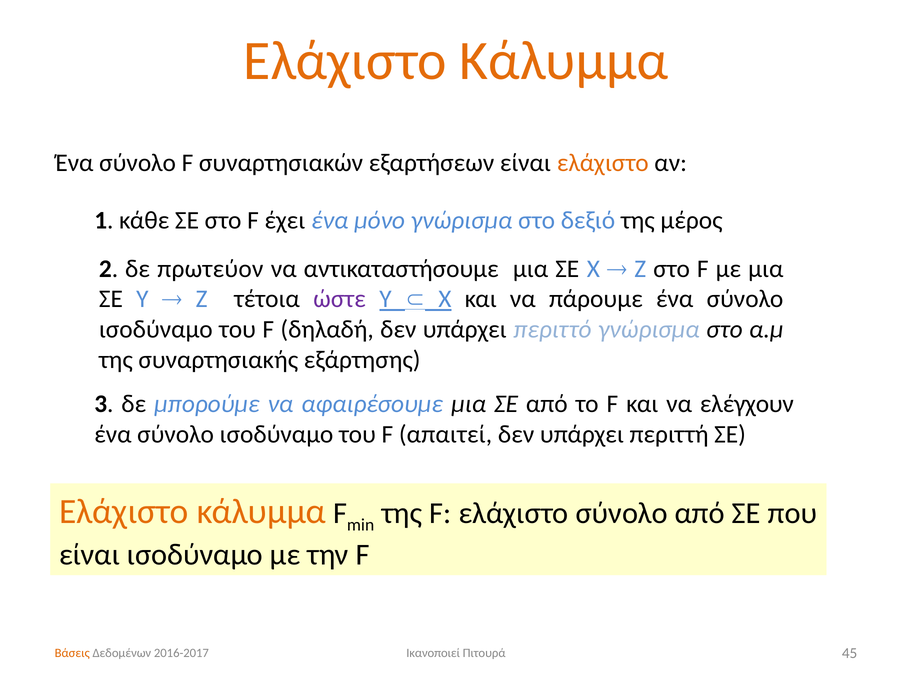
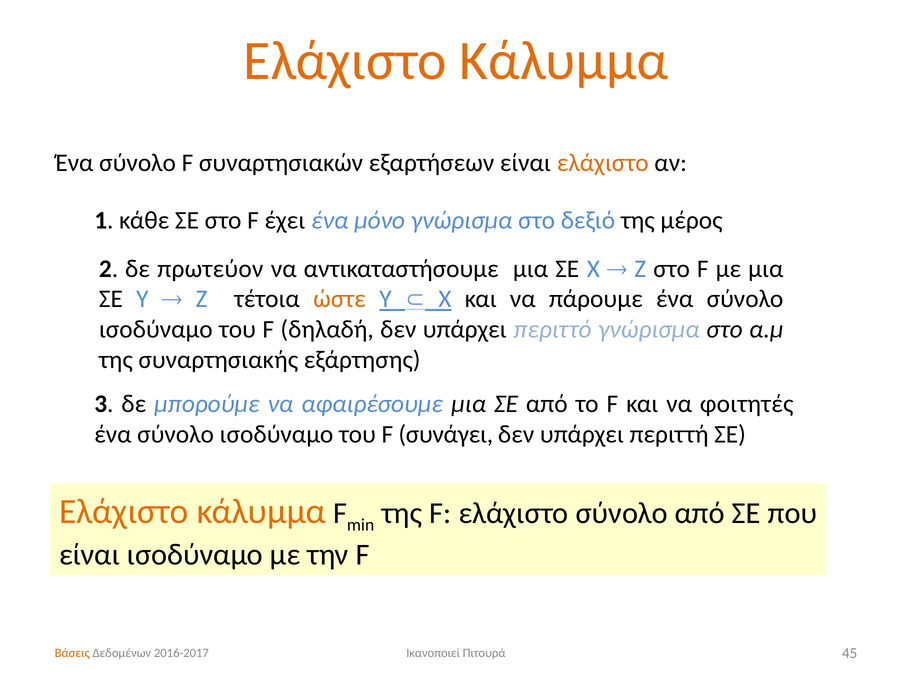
ώστε colour: purple -> orange (340, 299)
ελέγχουν: ελέγχουν -> φοιτητές (747, 404)
απαιτεί: απαιτεί -> συνάγει (446, 435)
